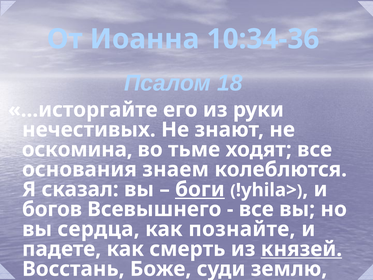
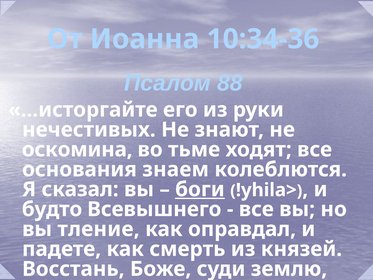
18: 18 -> 88 (230, 83)
богов: богов -> будто (52, 209)
сердца: сердца -> тление (99, 229)
познайте: познайте -> оправдал (242, 229)
князей underline: present -> none (301, 249)
